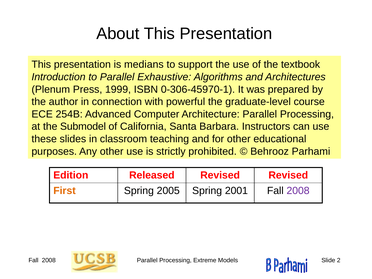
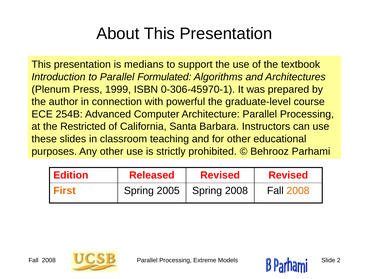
Exhaustive: Exhaustive -> Formulated (164, 77)
Submodel: Submodel -> Restricted (83, 127)
Spring 2001: 2001 -> 2008 (236, 191)
2008 colour: purple -> orange (298, 191)
